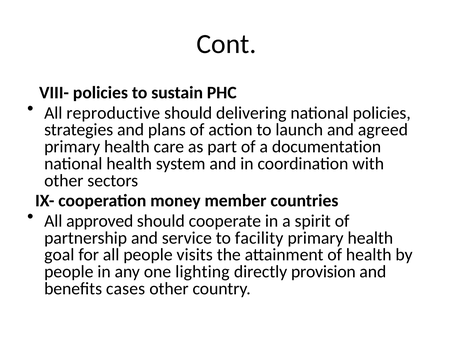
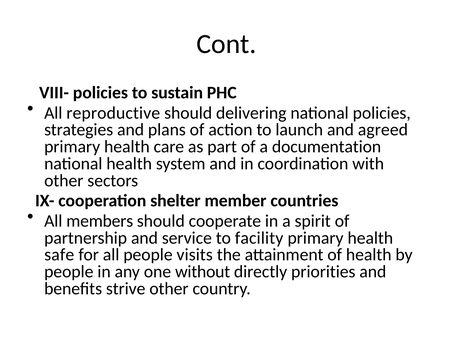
money: money -> shelter (175, 201)
approved: approved -> members (100, 221)
goal: goal -> safe (59, 255)
lighting: lighting -> without (203, 272)
provision: provision -> priorities (323, 272)
cases: cases -> strive (126, 288)
